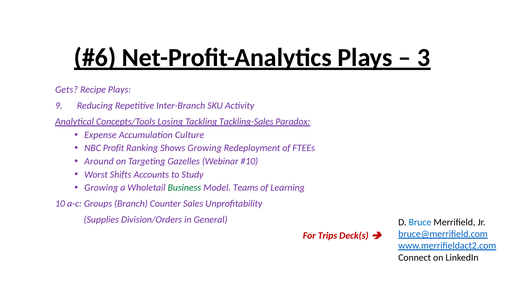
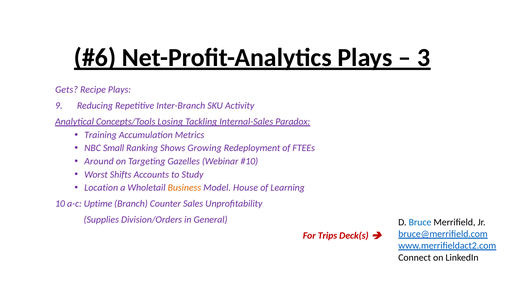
Tackling-Sales: Tackling-Sales -> Internal-Sales (246, 121)
Expense: Expense -> Training (100, 135)
Culture: Culture -> Metrics (190, 135)
Profit: Profit -> Small (114, 148)
Growing: Growing -> Location (101, 187)
Business colour: green -> orange (184, 187)
Teams: Teams -> House (246, 187)
Groups: Groups -> Uptime (98, 203)
